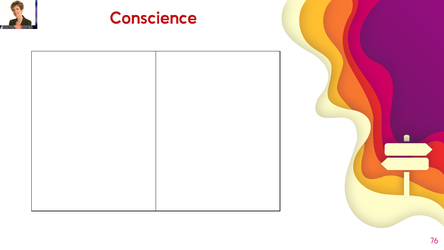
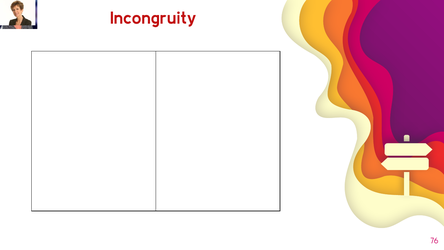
Conscience: Conscience -> Incongruity (153, 18)
